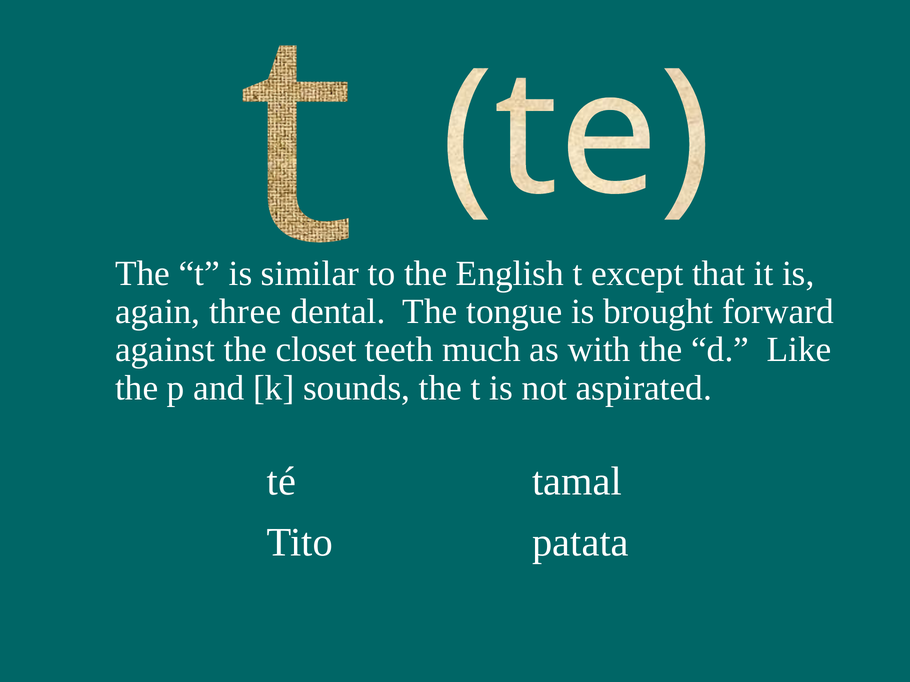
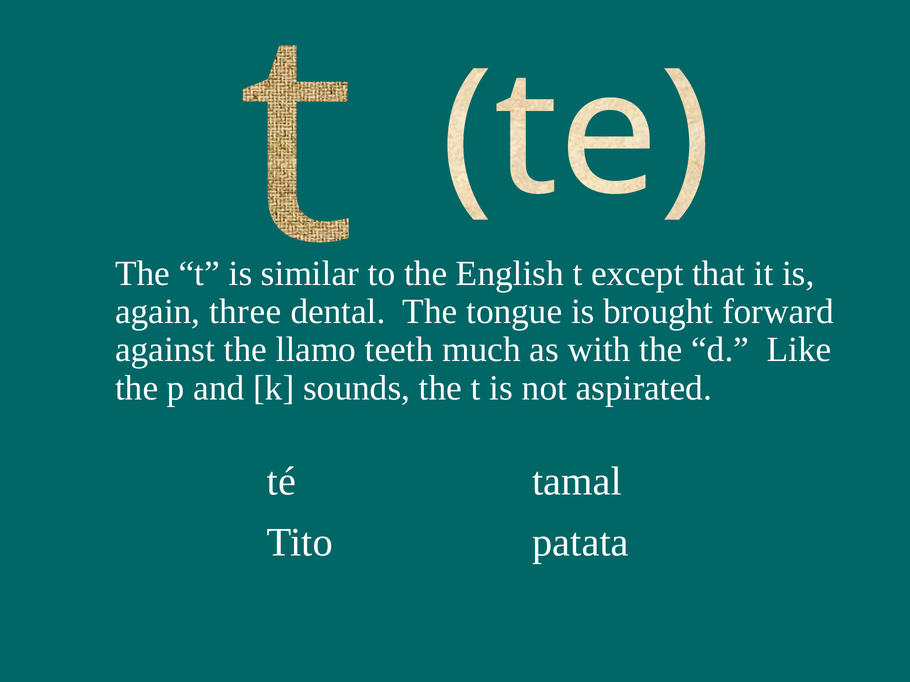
closet: closet -> llamo (316, 350)
